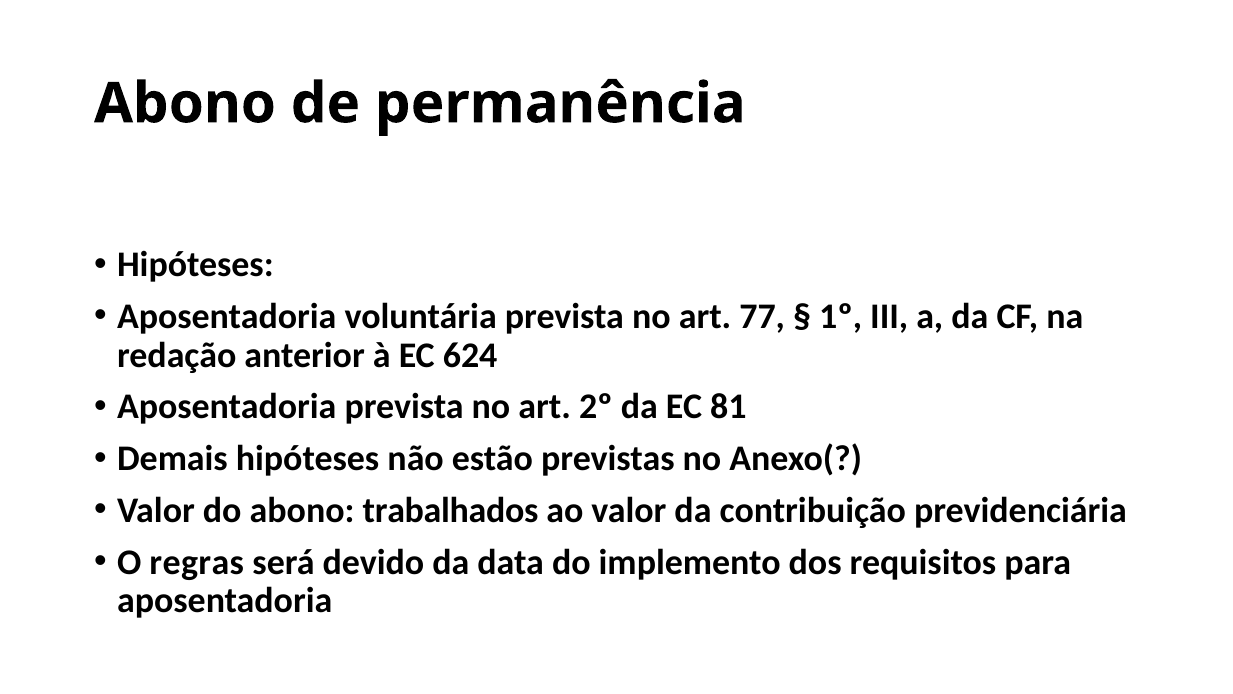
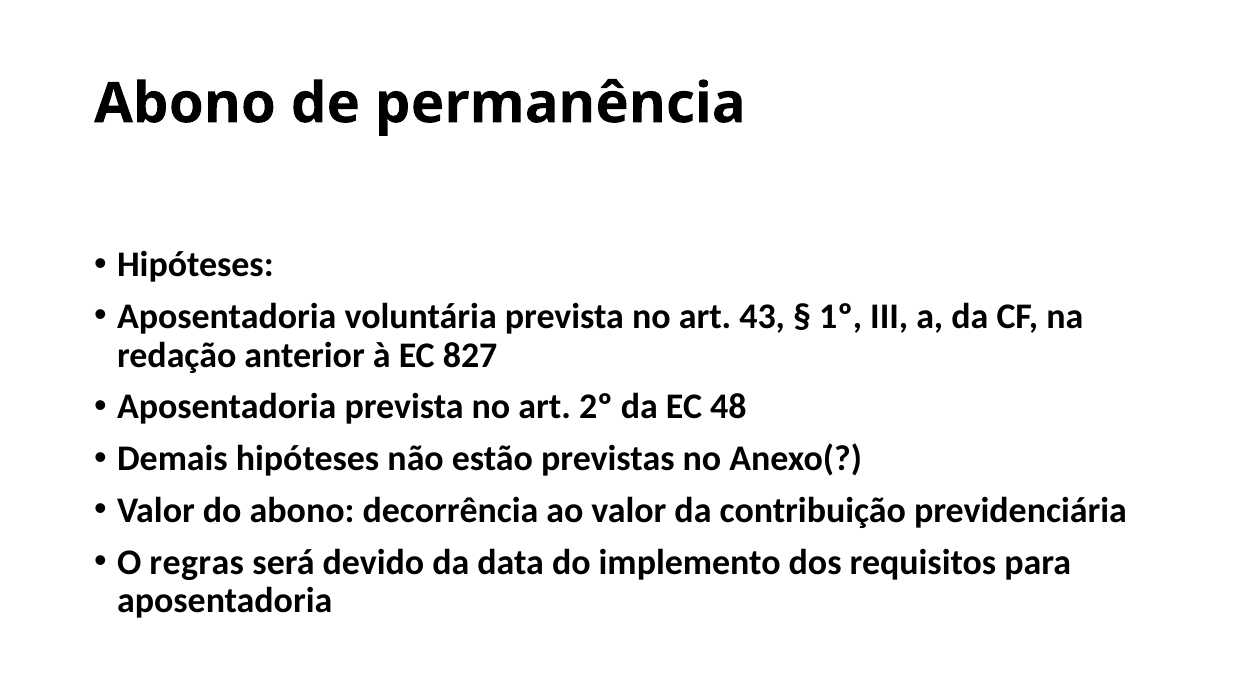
77: 77 -> 43 (762, 316)
624: 624 -> 827 (470, 355)
81: 81 -> 48 (728, 407)
trabalhados: trabalhados -> decorrência (450, 510)
